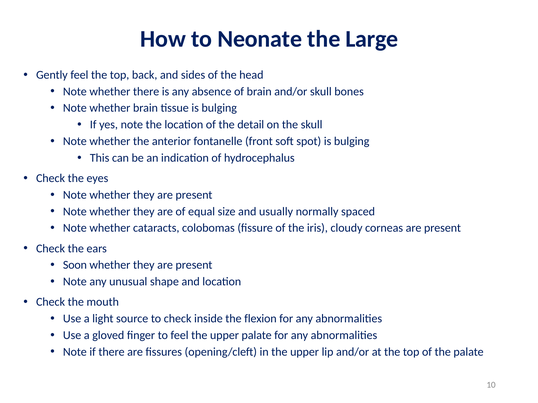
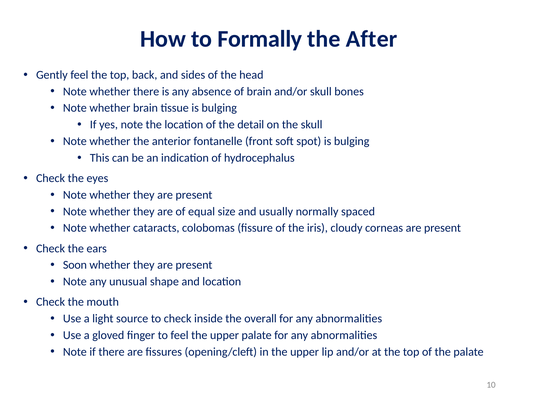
Neonate: Neonate -> Formally (260, 39)
Large: Large -> After (372, 39)
flexion: flexion -> overall (260, 319)
